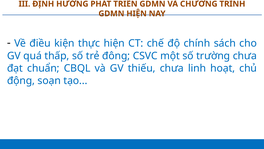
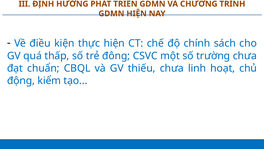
soạn: soạn -> kiểm (49, 80)
